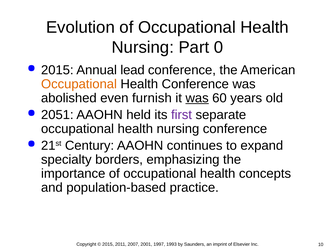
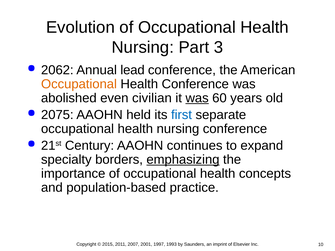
0: 0 -> 3 (219, 48)
2015: 2015 -> 2062 (57, 70)
furnish: furnish -> civilian (152, 98)
2051: 2051 -> 2075 (57, 115)
first colour: purple -> blue (182, 115)
emphasizing underline: none -> present (183, 160)
